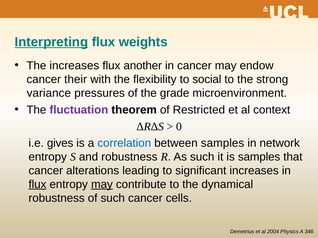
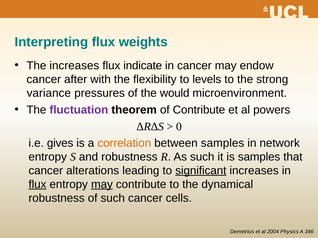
Interpreting underline: present -> none (51, 42)
another: another -> indicate (143, 66)
their: their -> after (76, 79)
social: social -> levels (207, 79)
grade: grade -> would (175, 93)
of Restricted: Restricted -> Contribute (199, 110)
context: context -> powers (272, 110)
correlation colour: blue -> orange (124, 143)
significant underline: none -> present (201, 171)
